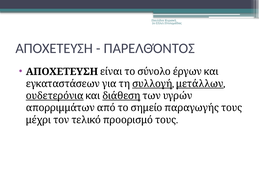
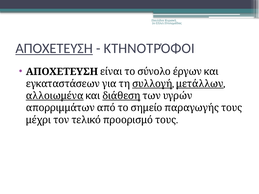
ΑΠΟΧΕΤΕΥΣΗ underline: none -> present (54, 48)
ΠΑΡΕΛΘΌΝΤΟΣ: ΠΑΡΕΛΘΌΝΤΟΣ -> ΚΤΗΝΟΤΡΌΦΟΙ (149, 48)
ουδετερόνια: ουδετερόνια -> αλλοιωμένα (55, 96)
